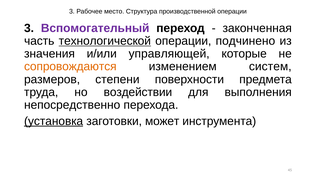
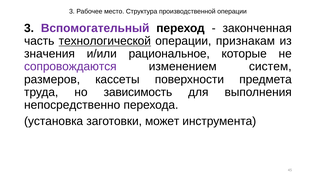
подчинено: подчинено -> признакам (245, 41)
управляющей: управляющей -> рациональное (169, 54)
сопровождаются colour: orange -> purple (70, 66)
степени: степени -> кассеты (117, 79)
воздействии: воздействии -> зависимость (138, 92)
установка underline: present -> none (54, 121)
